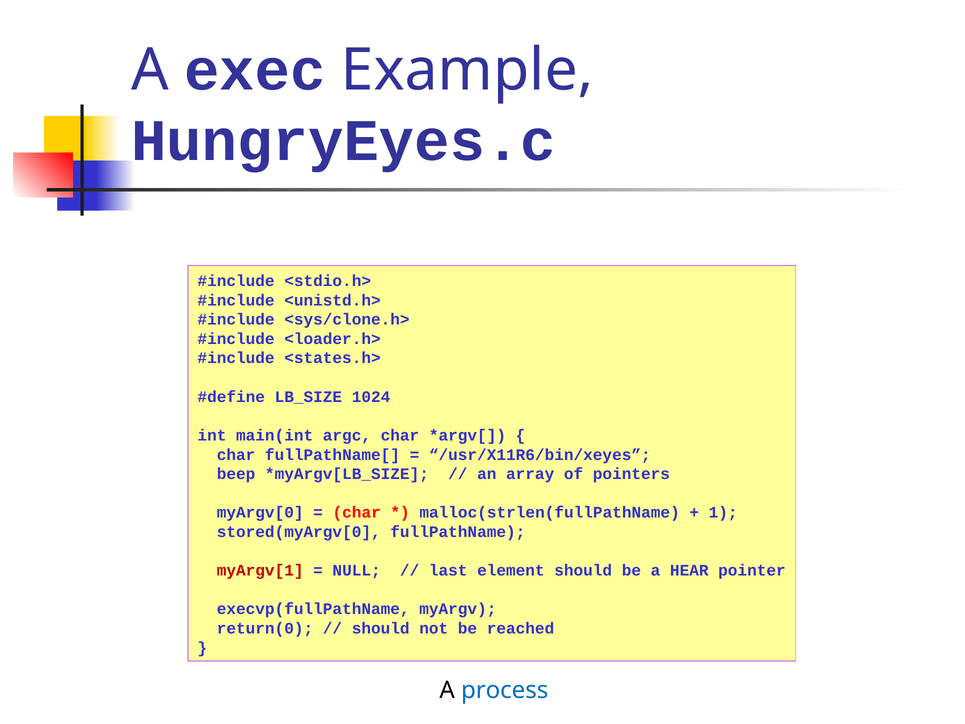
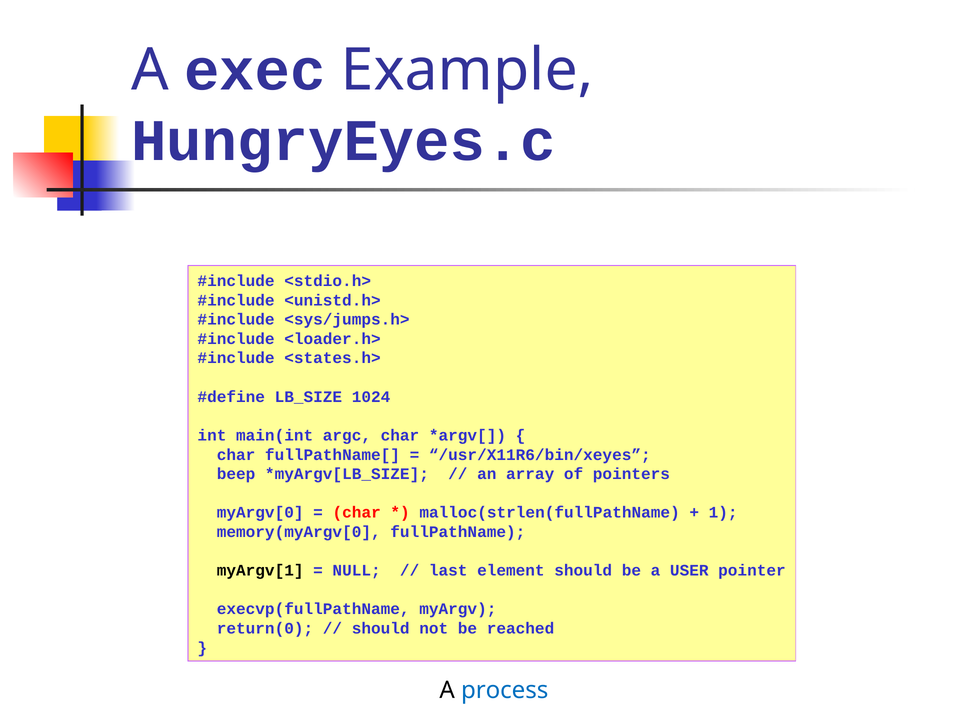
<sys/clone.h>: <sys/clone.h> -> <sys/jumps.h> (347, 319)
stored(myArgv[0: stored(myArgv[0 -> memory(myArgv[0 (299, 532)
myArgv[1 colour: red -> black (260, 570)
HEAR: HEAR -> USER (689, 570)
